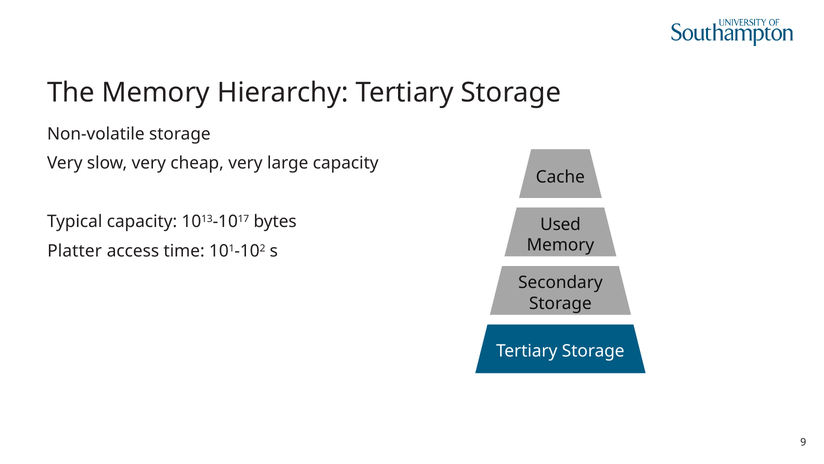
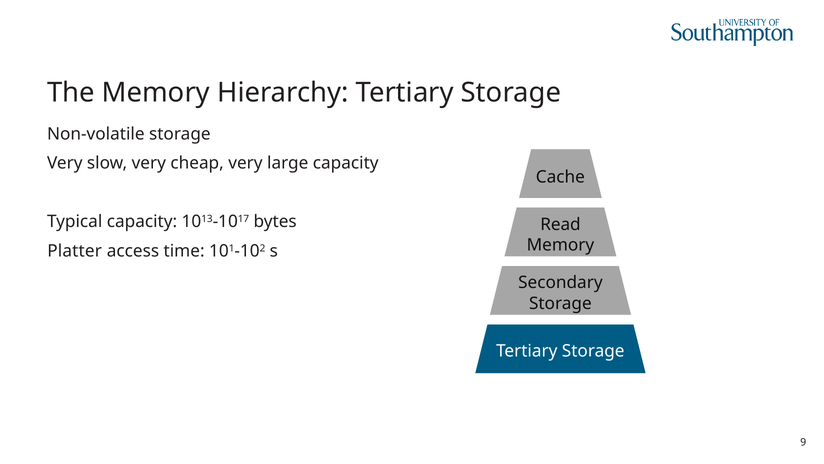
Used: Used -> Read (560, 224)
